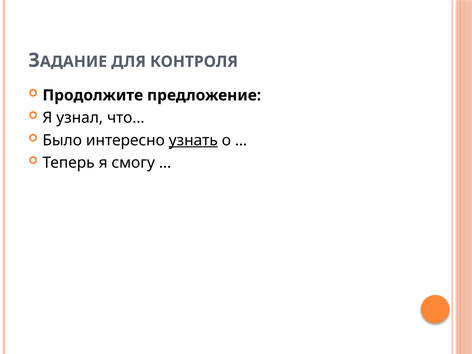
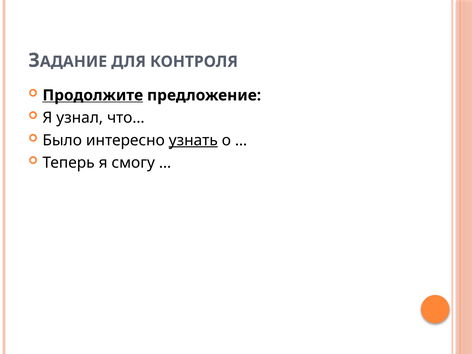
Продолжите underline: none -> present (93, 95)
